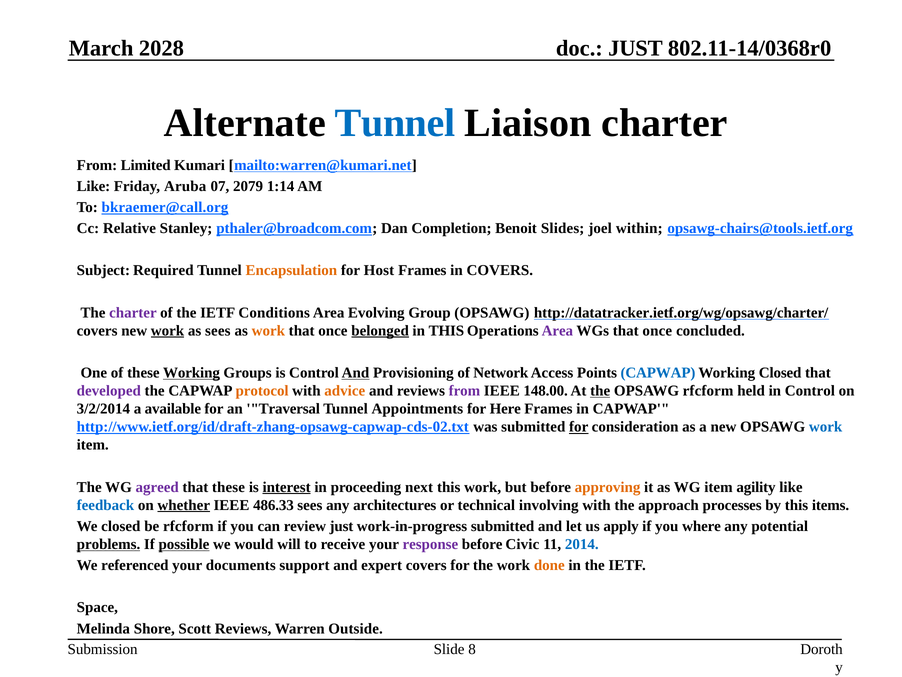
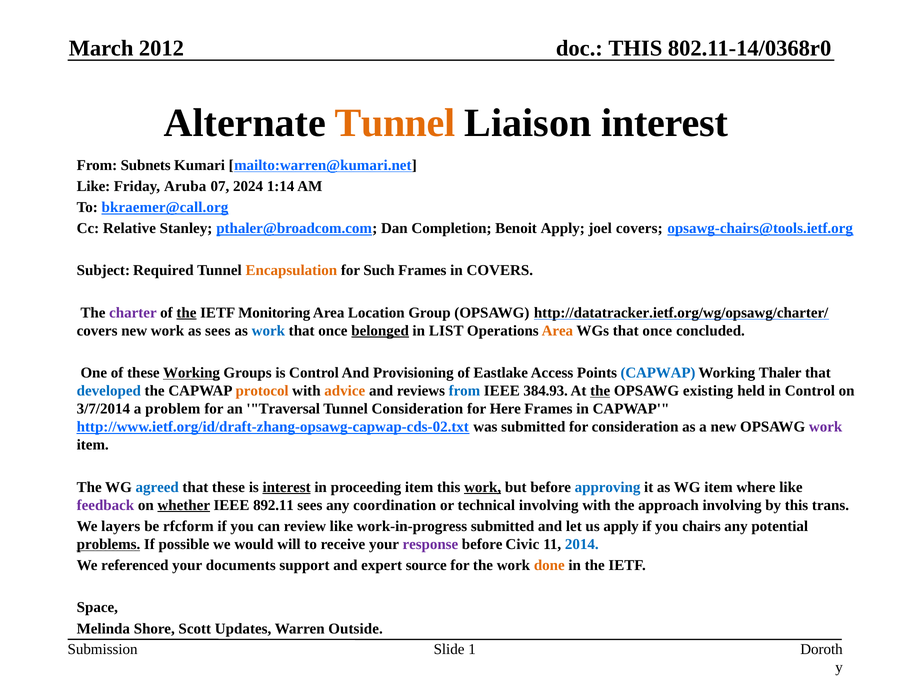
2028: 2028 -> 2012 (161, 48)
JUST: JUST -> THIS (635, 48)
Tunnel colour: blue -> orange (395, 123)
Liaison charter: charter -> interest (665, 123)
Limited: Limited -> Subnets (146, 165)
2079: 2079 -> 2024 (248, 186)
Benoit Slides: Slides -> Apply (563, 228)
joel within: within -> covers (639, 228)
Host: Host -> Such (379, 270)
the underline: none -> present (186, 312)
Conditions: Conditions -> Monitoring (274, 312)
Evolving: Evolving -> Location (376, 312)
work underline: present -> none (167, 330)
work colour: orange -> blue (268, 330)
in THIS: THIS -> LIST (446, 330)
Area colour: purple -> orange (557, 330)
And underline: present -> none (356, 372)
Network: Network -> Eastlake (501, 372)
Working Closed: Closed -> Thaler (780, 372)
developed colour: purple -> blue (109, 391)
from colour: purple -> blue (464, 391)
148.00: 148.00 -> 384.93 (546, 391)
OPSAWG rfcform: rfcform -> existing (708, 391)
3/2/2014: 3/2/2014 -> 3/7/2014 (103, 409)
available: available -> problem (173, 409)
Tunnel Appointments: Appointments -> Consideration (417, 409)
for underline: present -> none (579, 427)
work colour: blue -> purple (826, 427)
agreed colour: purple -> blue (157, 487)
proceeding next: next -> item (419, 487)
work underline: none -> present (483, 487)
approving colour: orange -> blue (608, 487)
agility: agility -> where (756, 487)
feedback colour: blue -> purple (105, 505)
486.33: 486.33 -> 892.11 (273, 505)
architectures: architectures -> coordination (395, 505)
approach processes: processes -> involving (732, 505)
items: items -> trans (830, 505)
We closed: closed -> layers (121, 526)
review just: just -> like (341, 526)
where: where -> chairs (702, 526)
possible underline: present -> none (184, 544)
expert covers: covers -> source (426, 565)
Scott Reviews: Reviews -> Updates (243, 628)
8: 8 -> 1 (472, 649)
